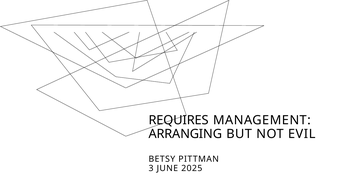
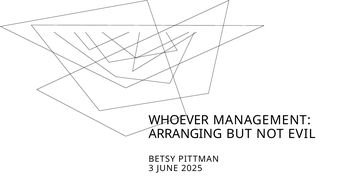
REQUIRES: REQUIRES -> WHOEVER (179, 120)
